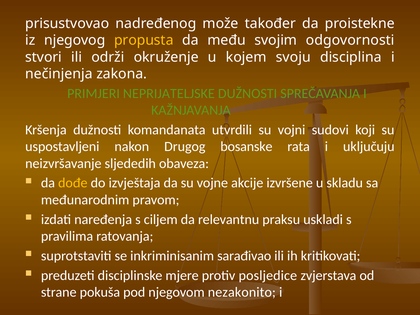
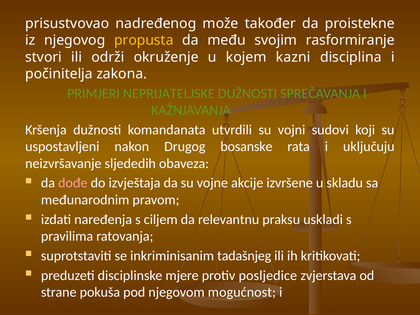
odgovornosti: odgovornosti -> rasformiranje (350, 40)
svoju: svoju -> kazni (293, 57)
nečinjenja: nečinjenja -> počinitelja (59, 74)
dođe colour: yellow -> pink (73, 183)
sarađivao: sarađivao -> tadašnjeg (244, 256)
nezakonito: nezakonito -> mogućnost (242, 292)
